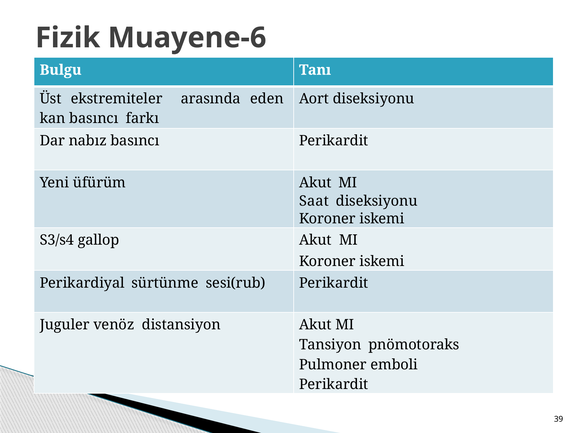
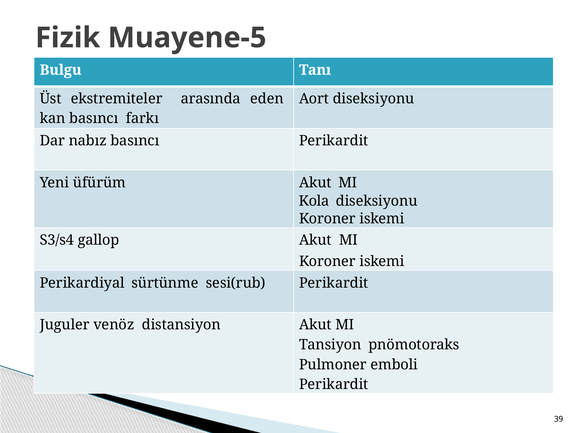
Muayene-6: Muayene-6 -> Muayene-5 (187, 38)
Saat: Saat -> Kola (314, 201)
